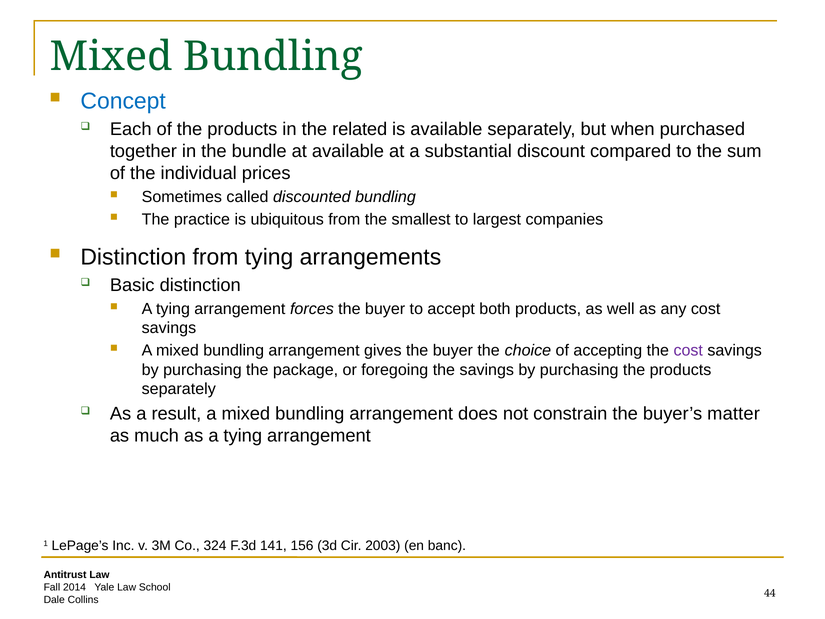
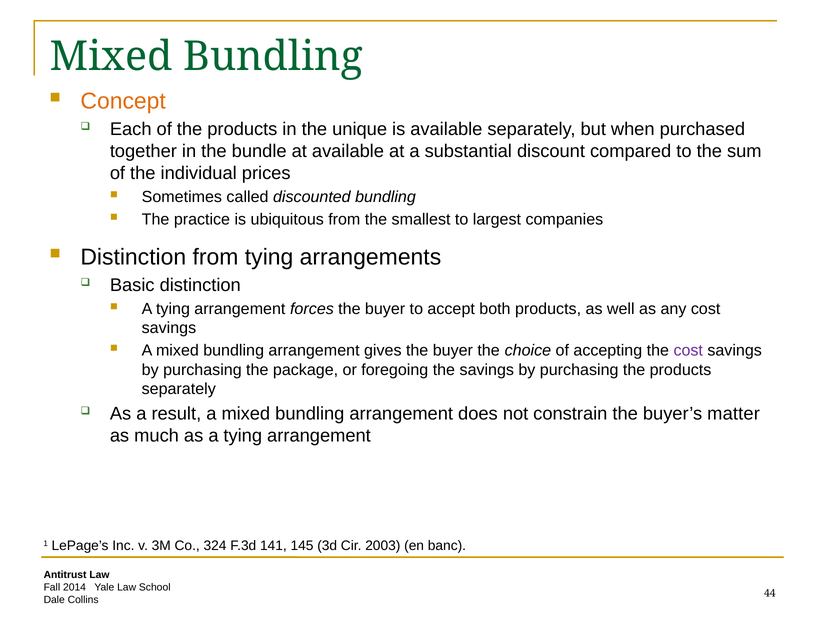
Concept colour: blue -> orange (123, 101)
related: related -> unique (360, 129)
156: 156 -> 145 (302, 546)
